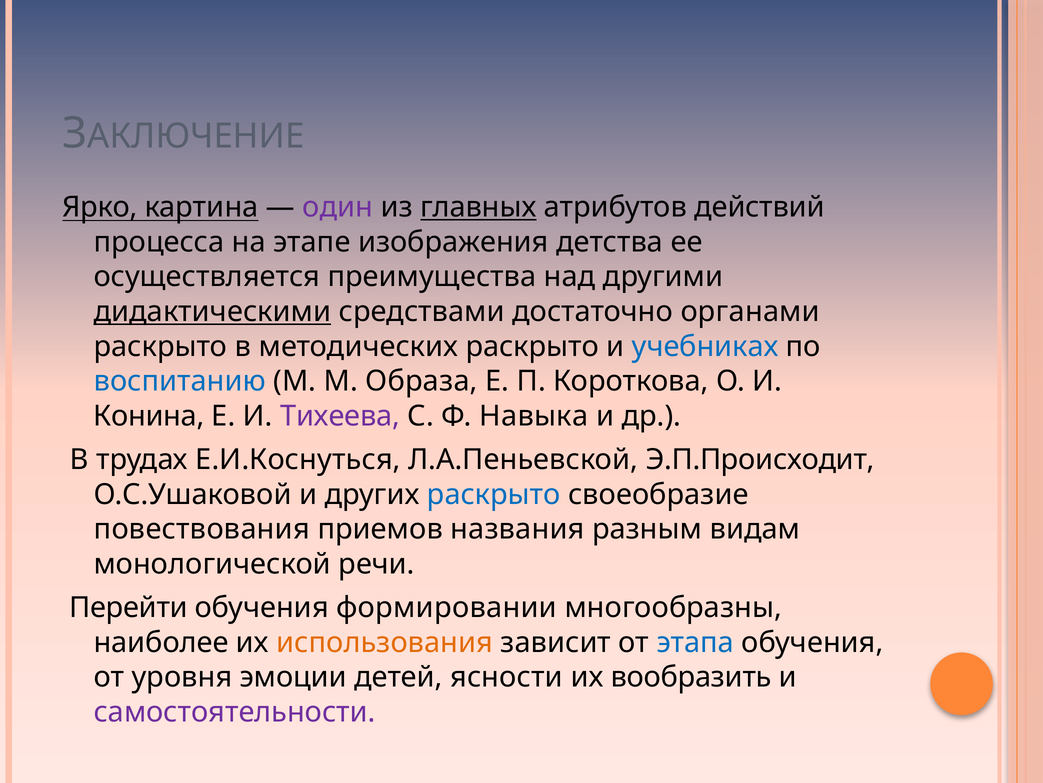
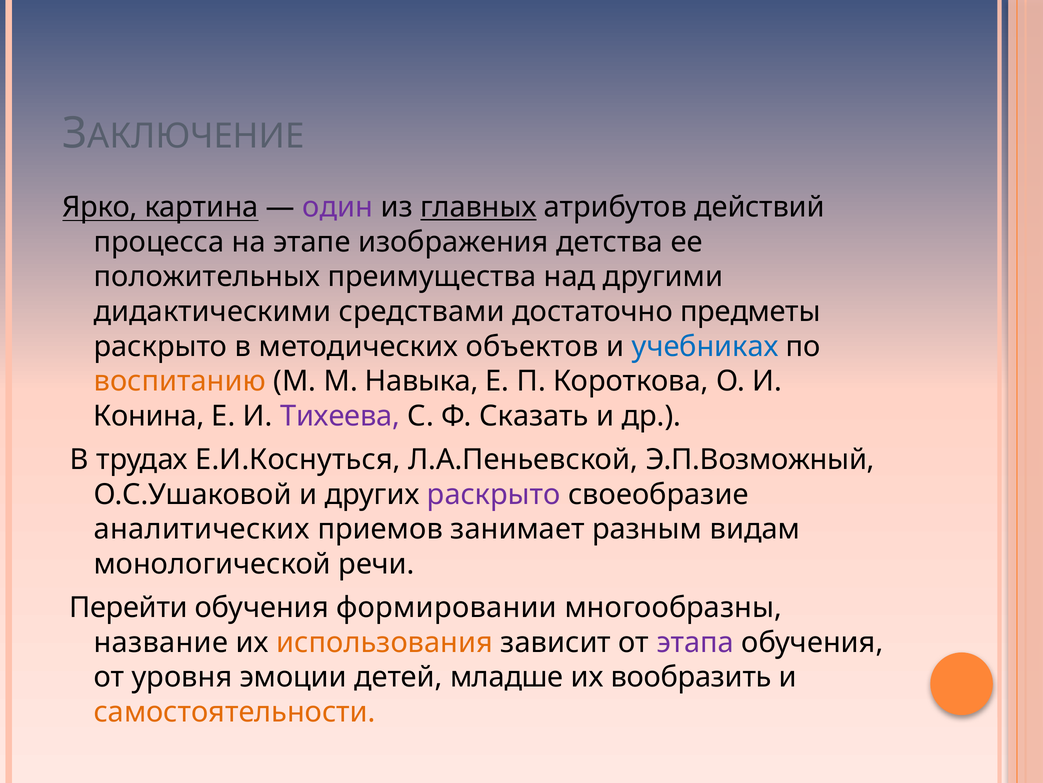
осуществляется: осуществляется -> положительных (207, 277)
дидактическими underline: present -> none (212, 311)
органами: органами -> предметы (750, 311)
методических раскрыто: раскрыто -> объектов (532, 346)
воспитанию colour: blue -> orange (180, 381)
Образа: Образа -> Навыка (422, 381)
Навыка: Навыка -> Сказать (534, 416)
Э.П.Происходит: Э.П.Происходит -> Э.П.Возможный (760, 459)
раскрыто colour: blue -> purple (494, 494)
повествования: повествования -> аналитических (202, 529)
названия: названия -> занимает (517, 529)
наиболее: наиболее -> название (161, 642)
этапа colour: blue -> purple (695, 642)
ясности: ясности -> младше (507, 677)
самостоятельности colour: purple -> orange (235, 711)
